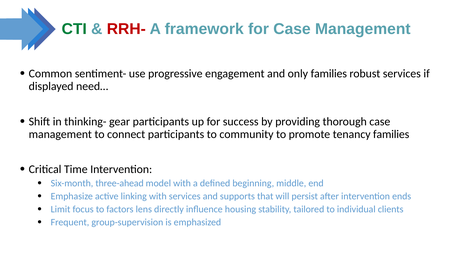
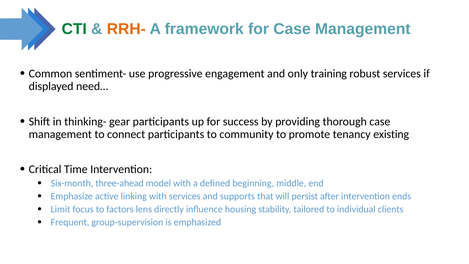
RRH- colour: red -> orange (126, 29)
only families: families -> training (329, 74)
tenancy families: families -> existing (391, 134)
